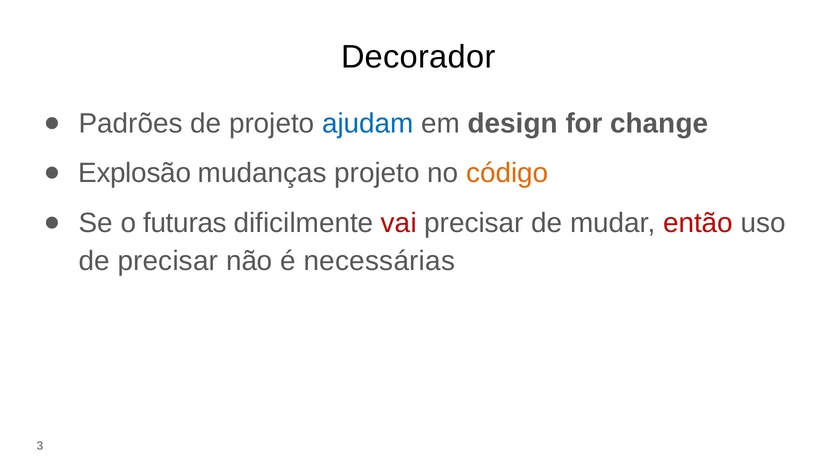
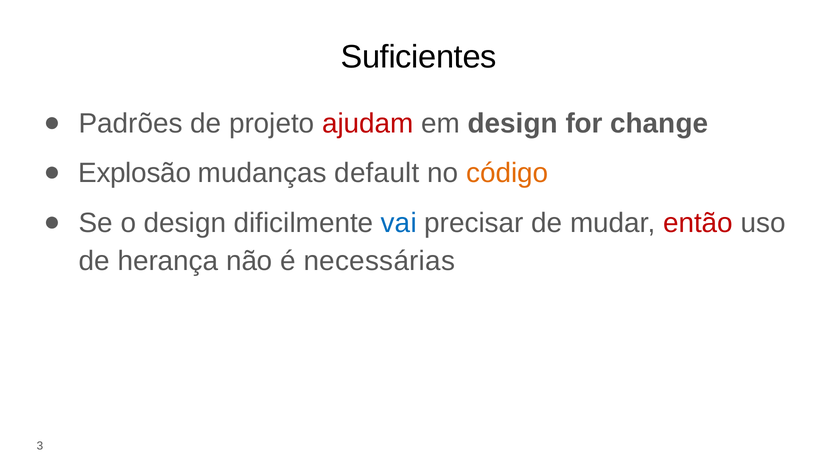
Decorador: Decorador -> Suficientes (419, 57)
ajudam colour: blue -> red (368, 123)
mudanças projeto: projeto -> default (377, 173)
o futuras: futuras -> design (185, 223)
vai colour: red -> blue (399, 223)
de precisar: precisar -> herança (168, 261)
